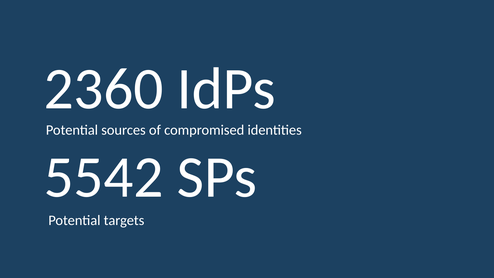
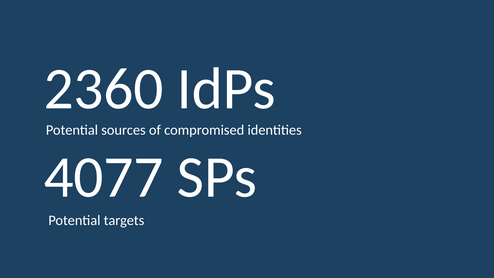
5542: 5542 -> 4077 (104, 177)
